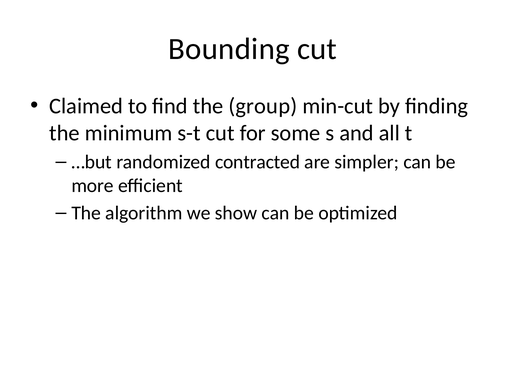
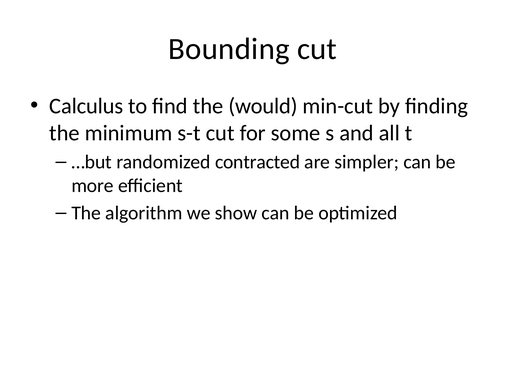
Claimed: Claimed -> Calculus (86, 106)
group: group -> would (263, 106)
